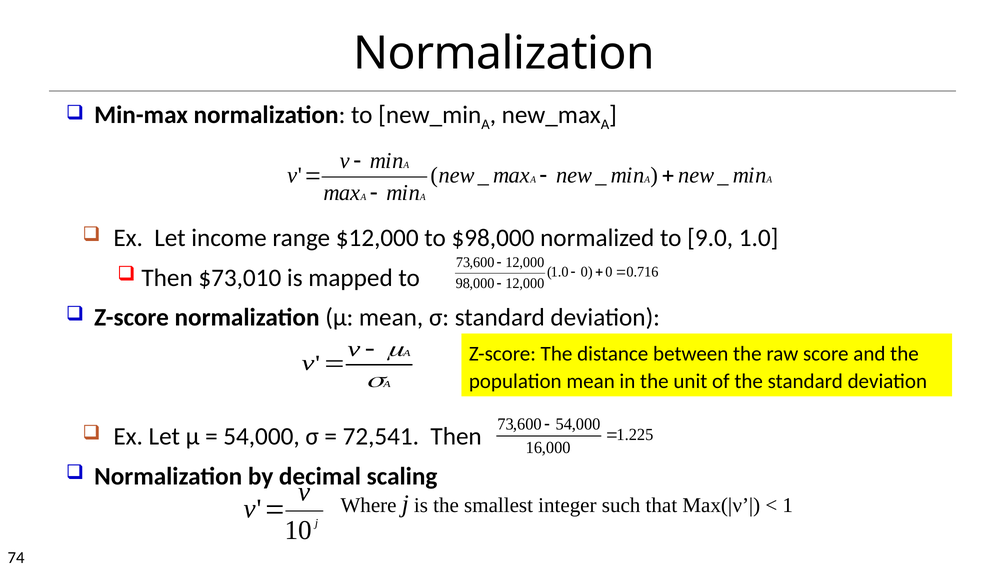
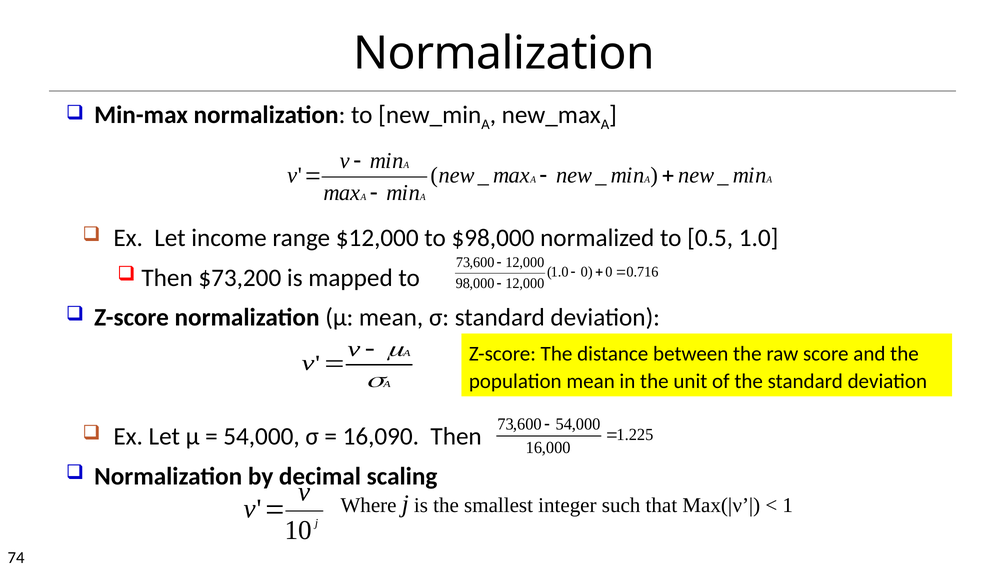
9.0: 9.0 -> 0.5 (710, 238)
$73,010: $73,010 -> $73,200 (240, 278)
72,541: 72,541 -> 16,090 (381, 437)
